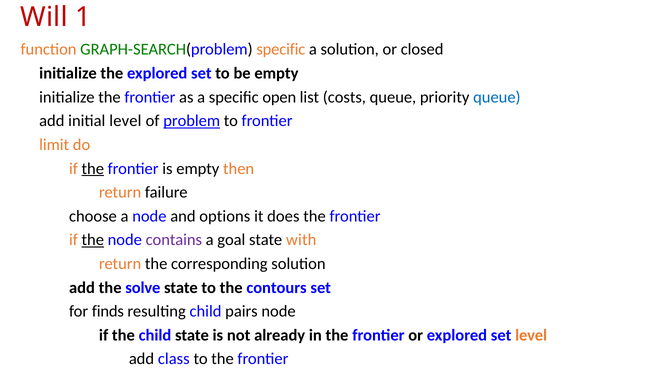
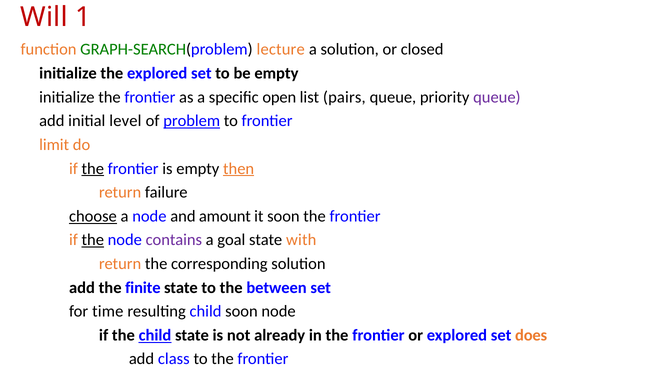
GRAPH-SEARCH(problem specific: specific -> lecture (281, 50)
costs: costs -> pairs (344, 97)
queue colour: blue -> purple (497, 97)
then underline: none -> present (239, 168)
choose underline: none -> present (93, 216)
options: options -> amount (225, 216)
it does: does -> soon (283, 216)
solve: solve -> finite (143, 287)
contours: contours -> between (277, 287)
finds: finds -> time (108, 311)
child pairs: pairs -> soon (241, 311)
child underline: none -> present (155, 335)
set level: level -> does (531, 335)
